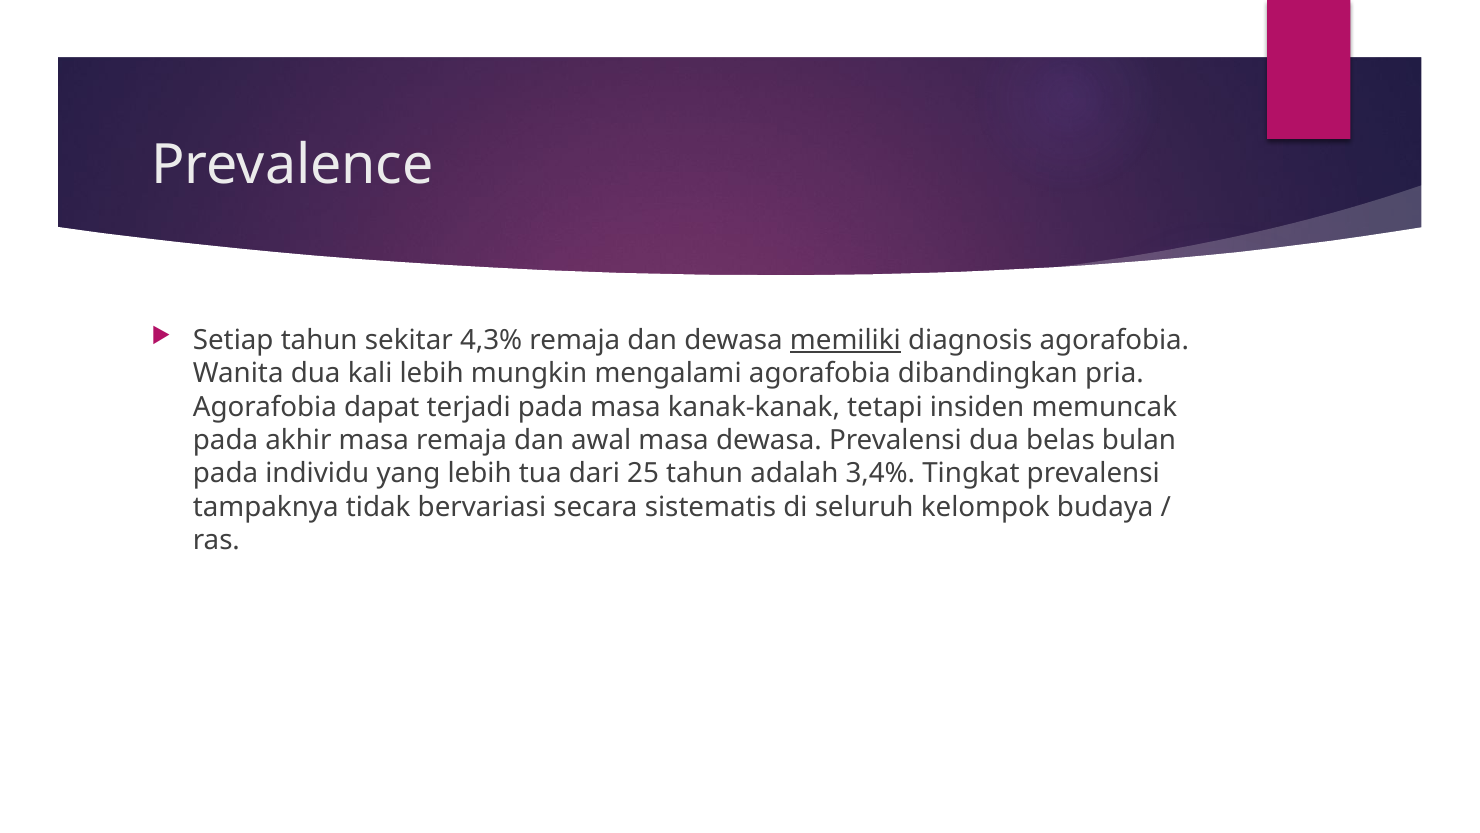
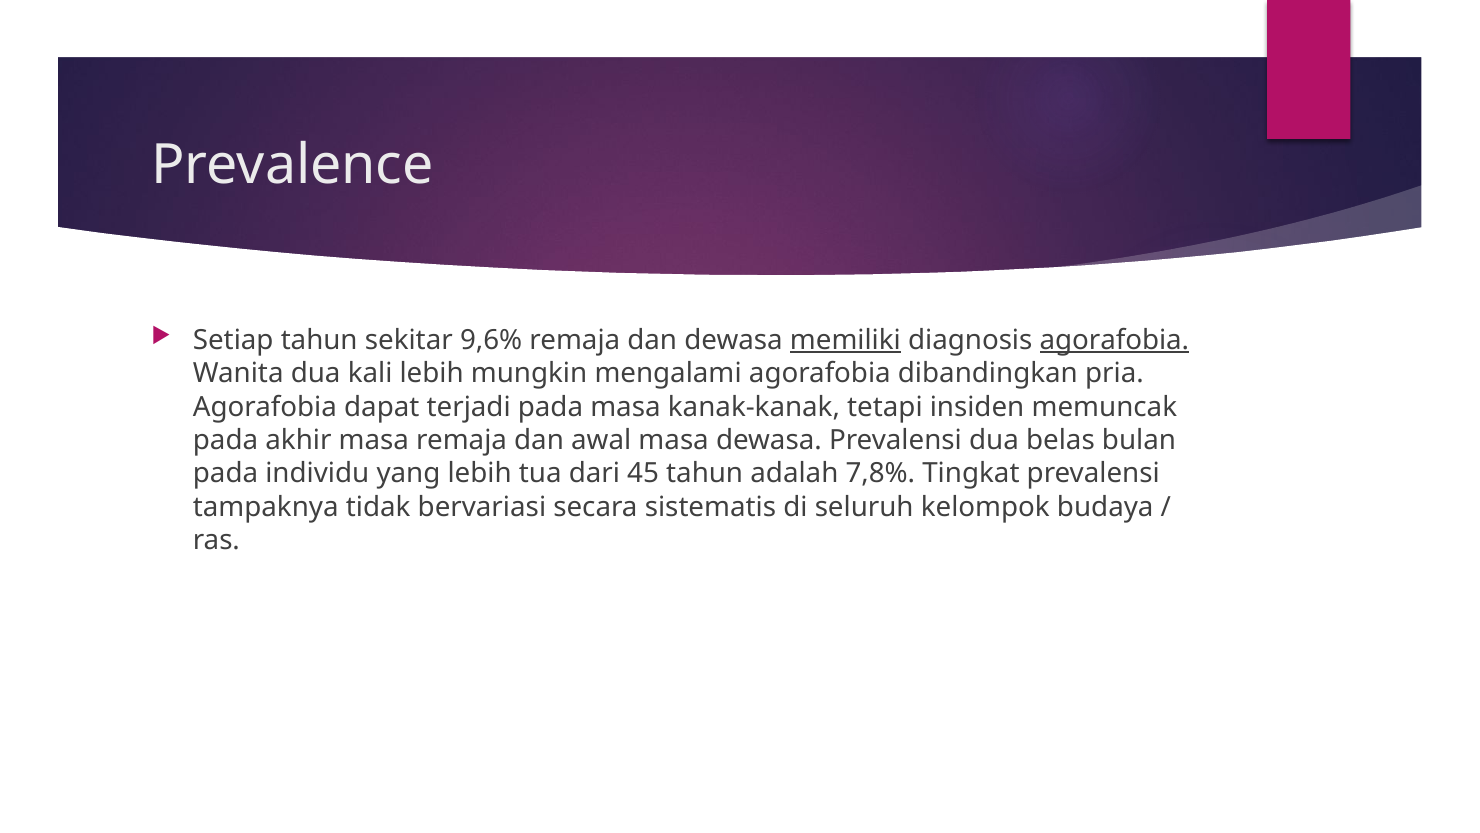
4,3%: 4,3% -> 9,6% (491, 340)
agorafobia underline: none -> present (1114, 340)
25: 25 -> 45 (643, 473)
3,4%: 3,4% -> 7,8% (880, 473)
